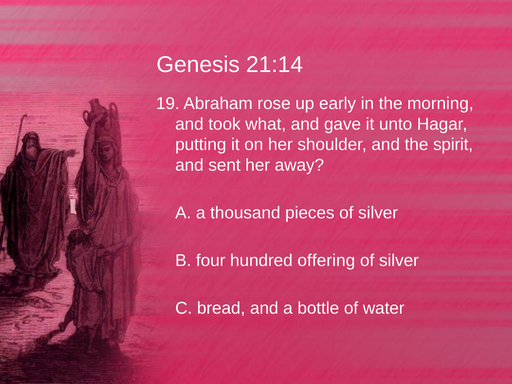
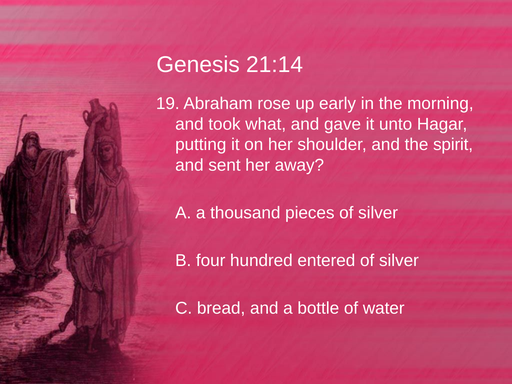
offering: offering -> entered (326, 261)
